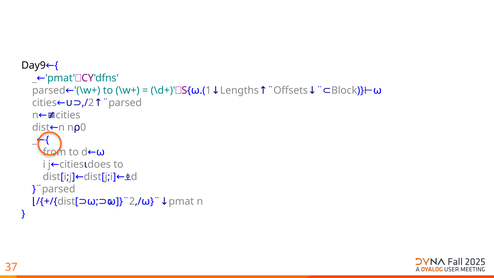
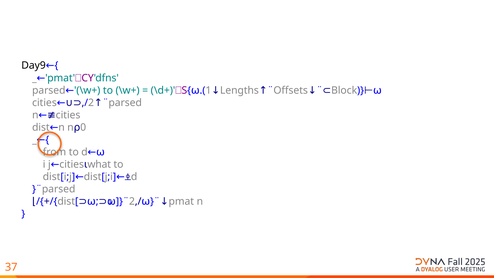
does: does -> what (99, 164)
